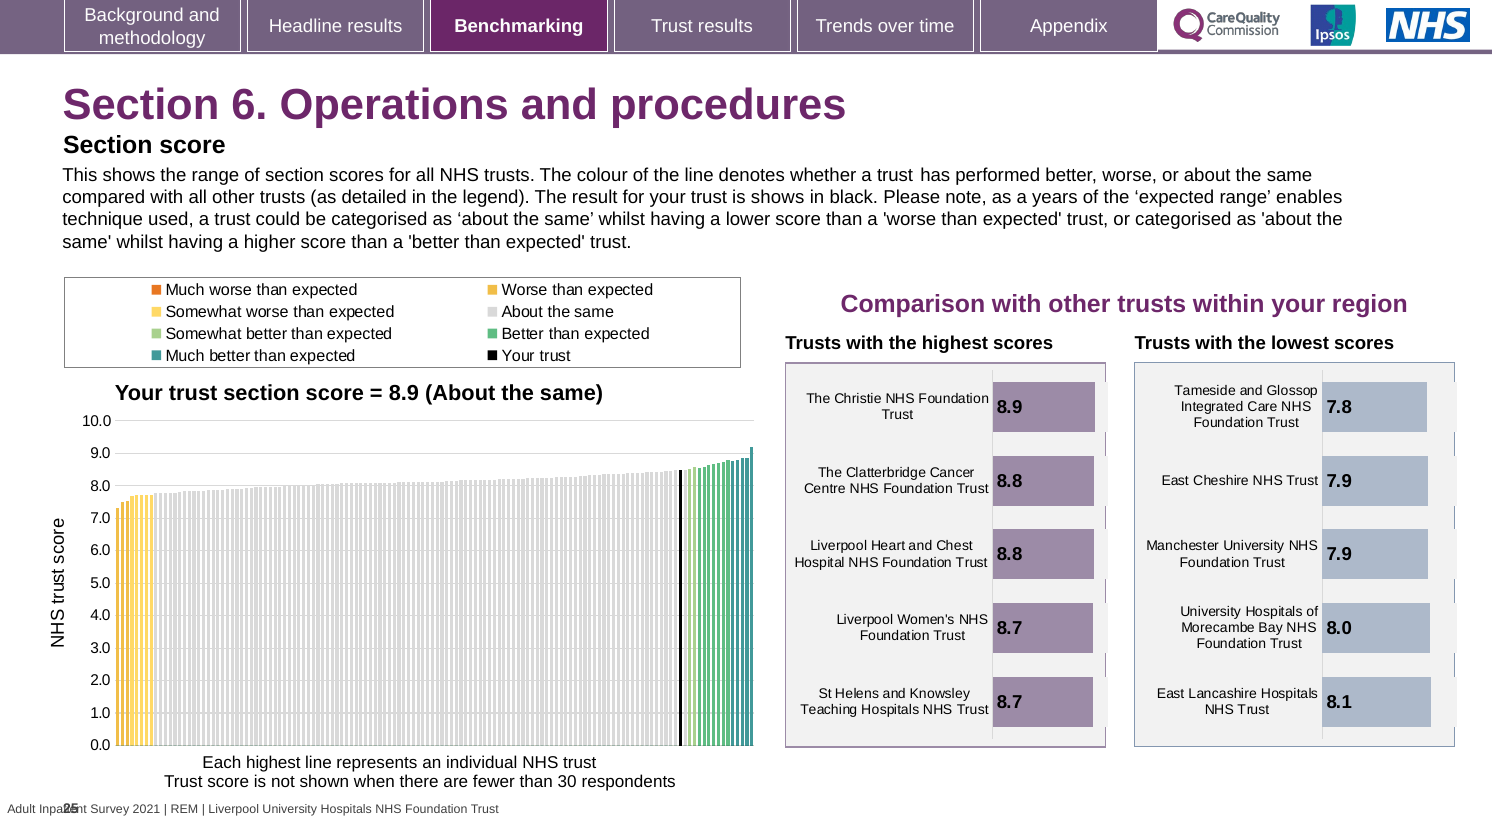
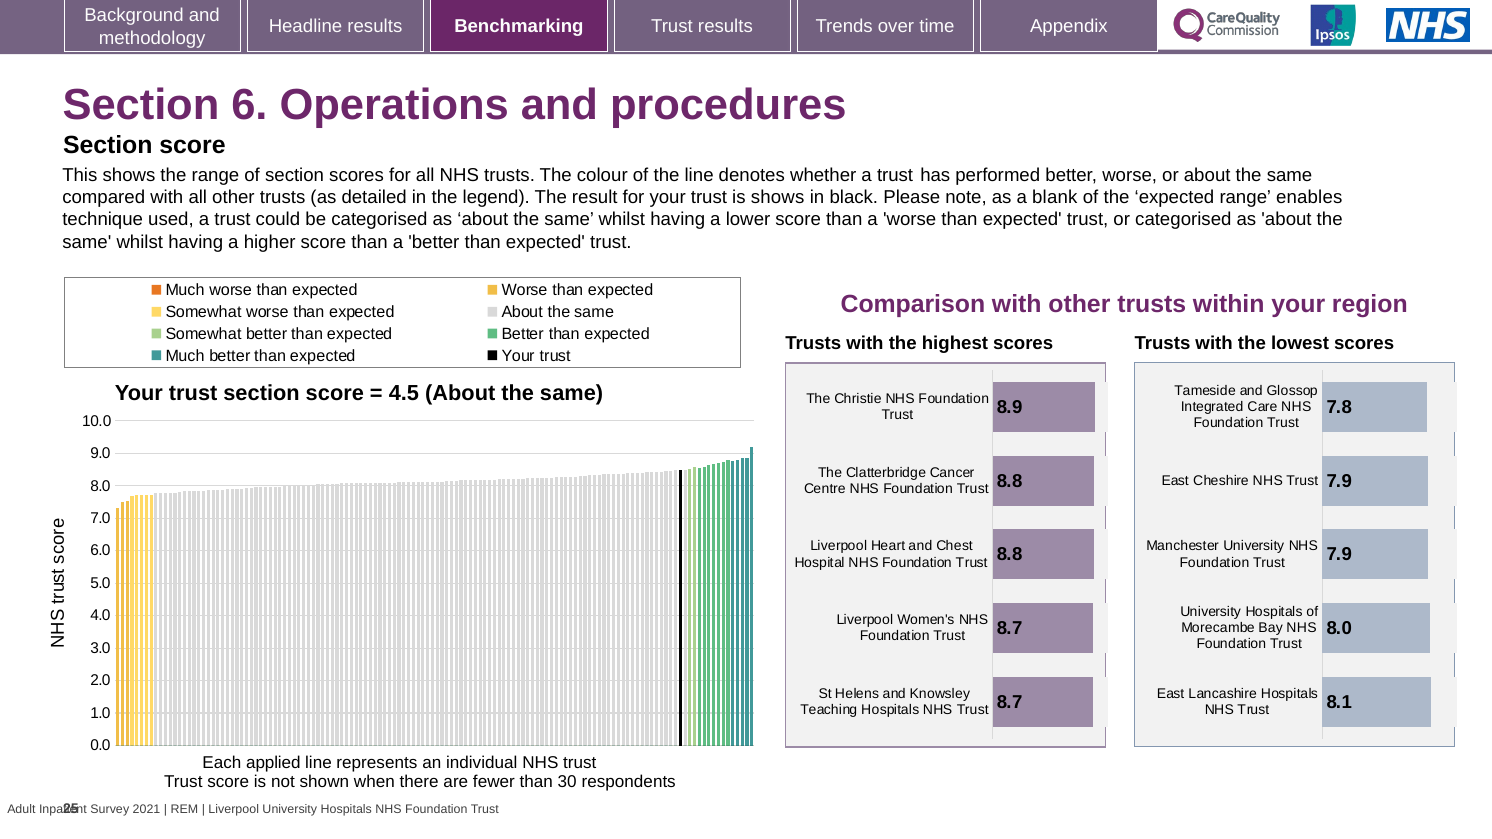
years: years -> blank (1055, 197)
8.9: 8.9 -> 4.5 (404, 393)
Each highest: highest -> applied (273, 764)
